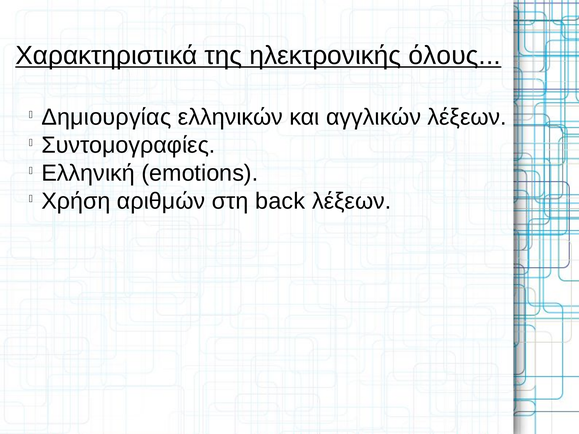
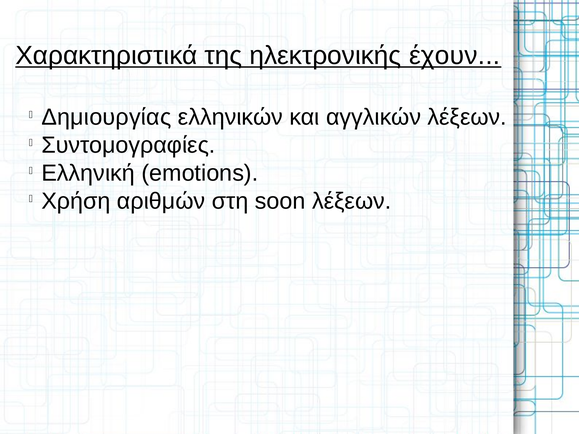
όλους: όλους -> έχουν (455, 55)
back: back -> soon (280, 201)
